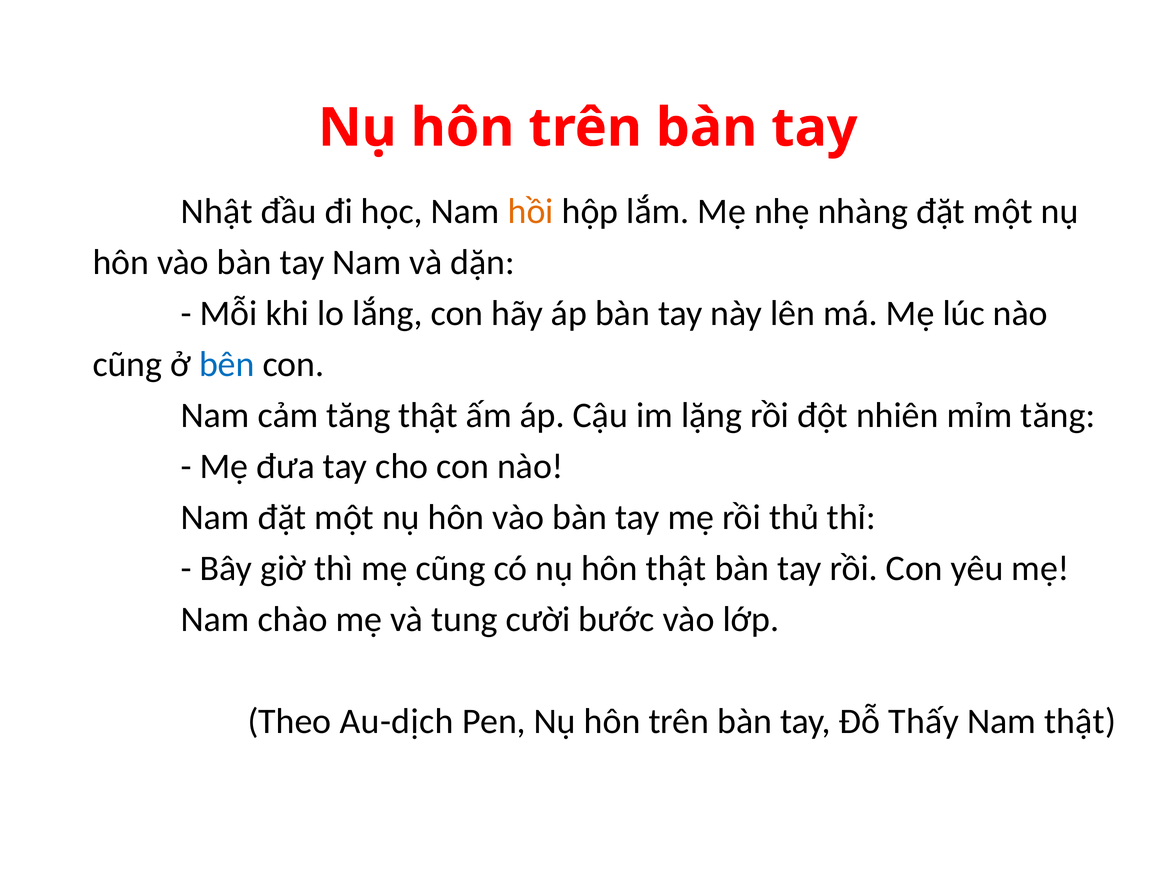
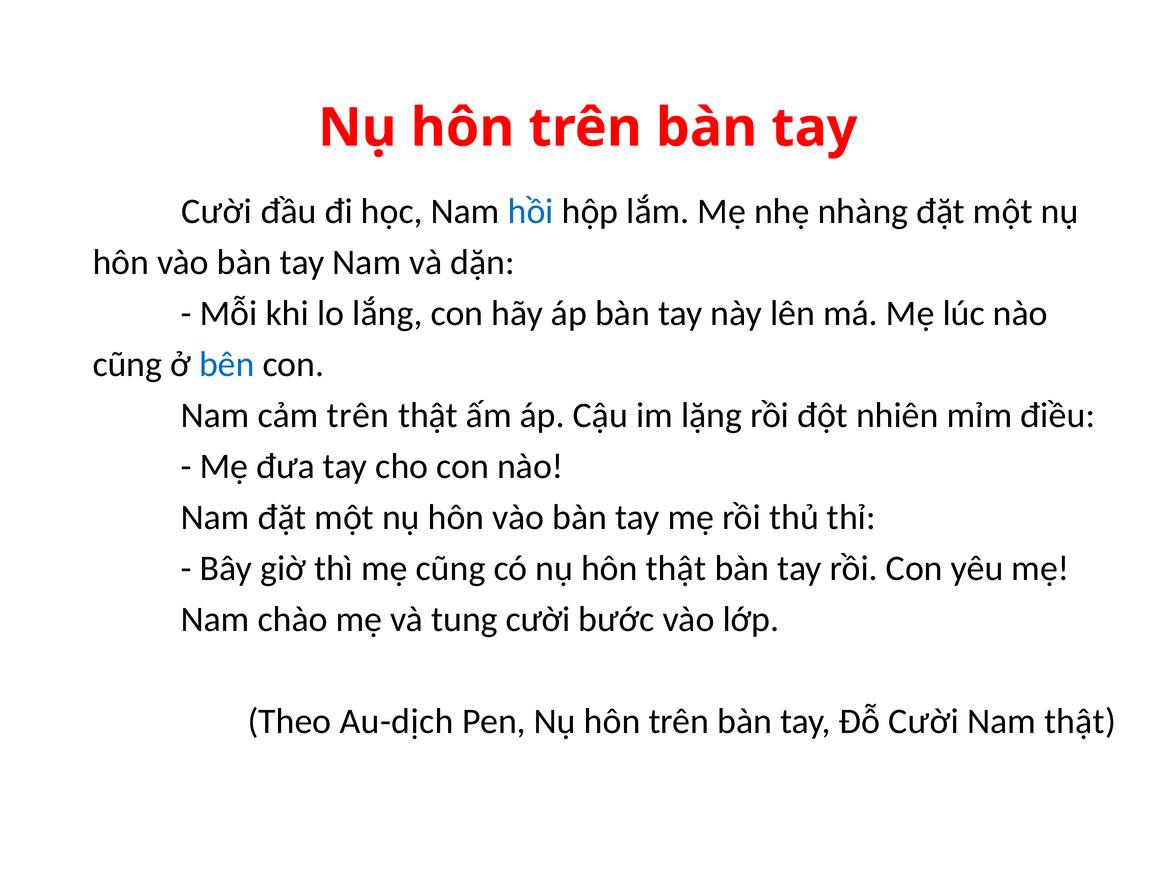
Nhật: Nhật -> Cười (217, 211)
hồi colour: orange -> blue (531, 211)
cảm tăng: tăng -> trên (358, 415)
mỉm tăng: tăng -> điều (1058, 415)
Đỗ Thấy: Thấy -> Cười (924, 721)
